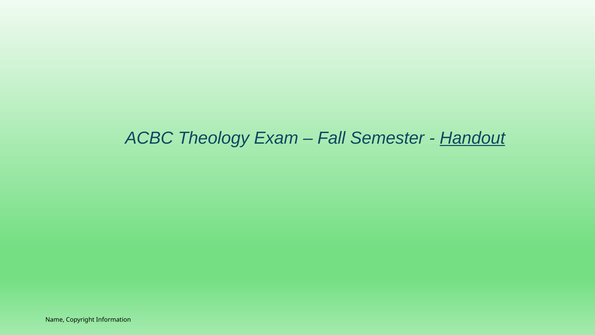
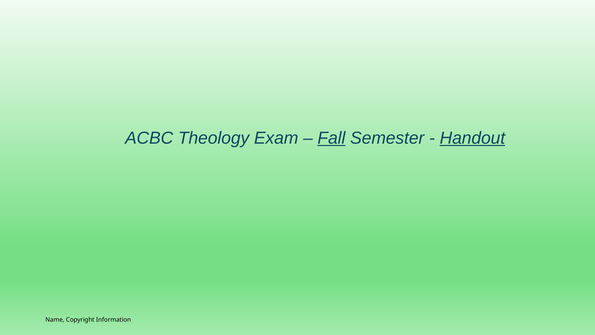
Fall underline: none -> present (331, 138)
